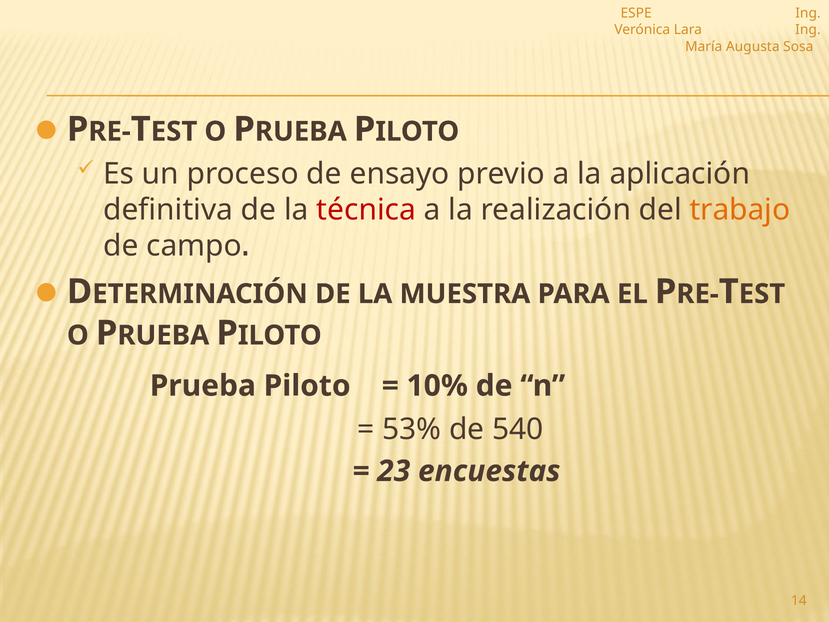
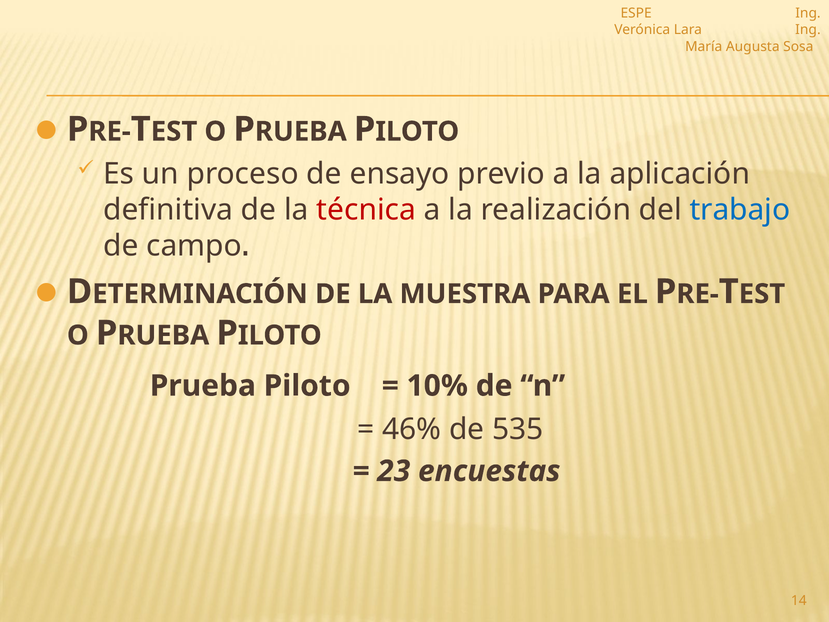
trabajo colour: orange -> blue (740, 210)
53%: 53% -> 46% (412, 429)
540: 540 -> 535 (518, 429)
